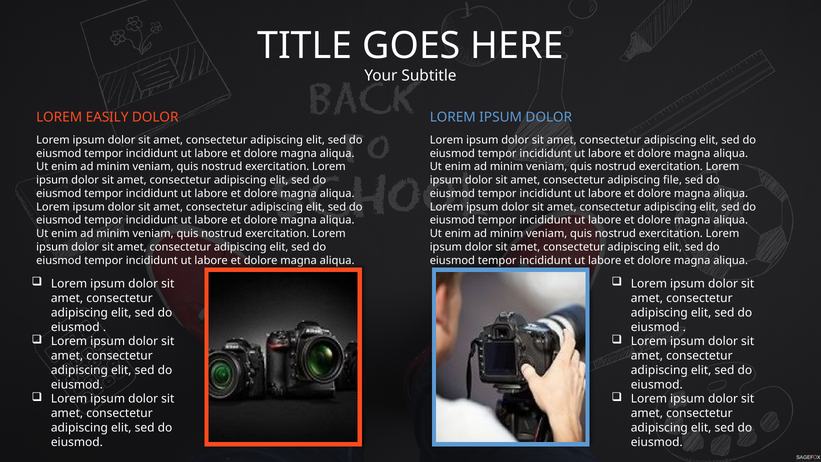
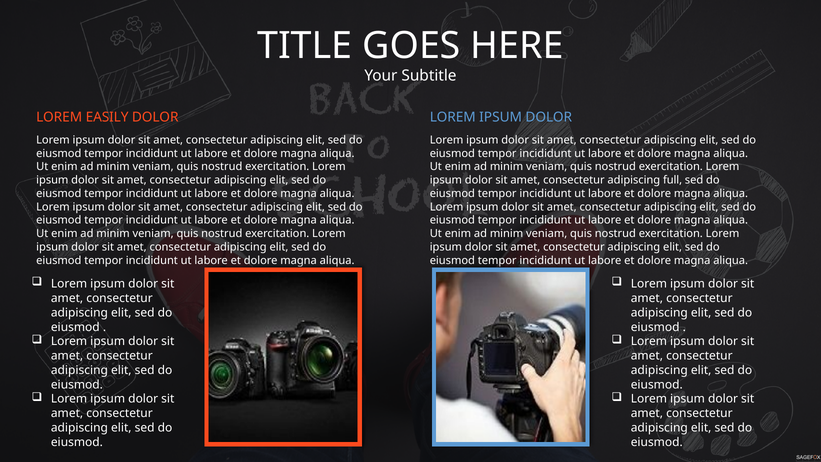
file: file -> full (673, 180)
